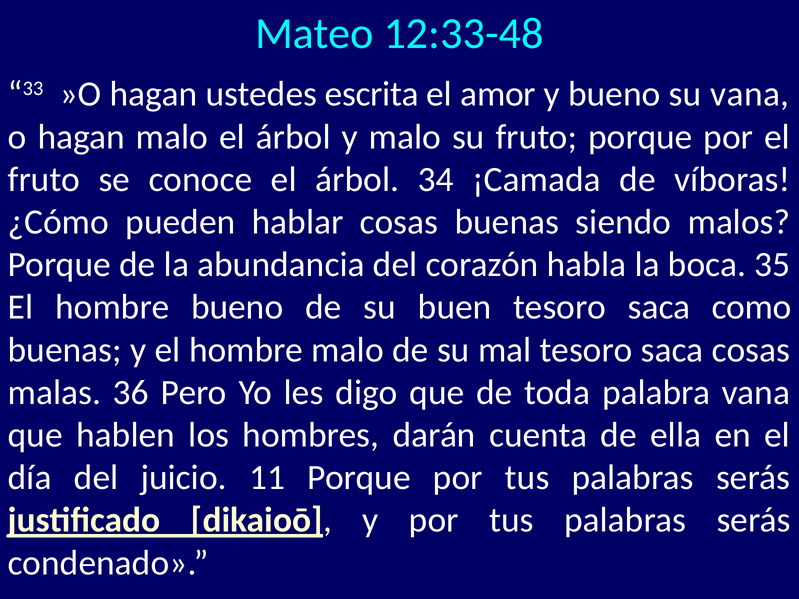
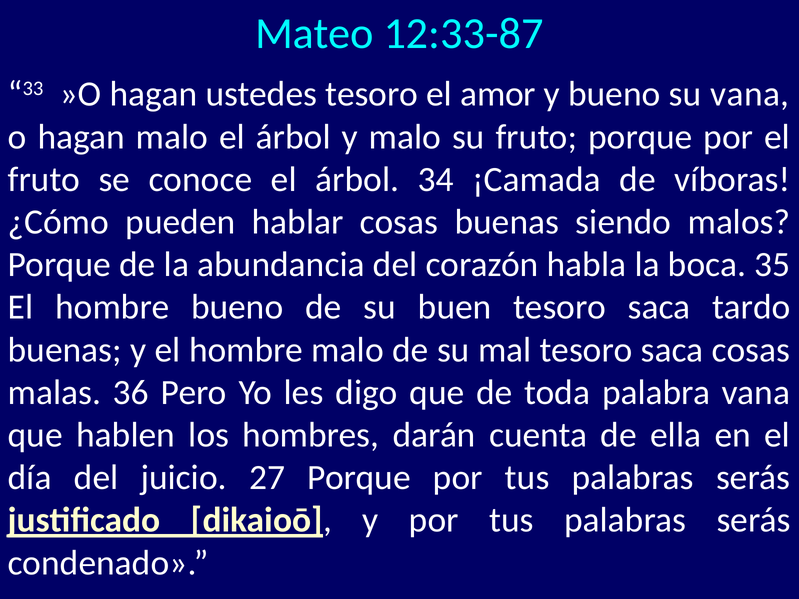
12:33-48: 12:33-48 -> 12:33-87 (464, 34)
ustedes escrita: escrita -> tesoro (372, 94)
como: como -> tardo (751, 307)
11: 11 -> 27 (267, 478)
